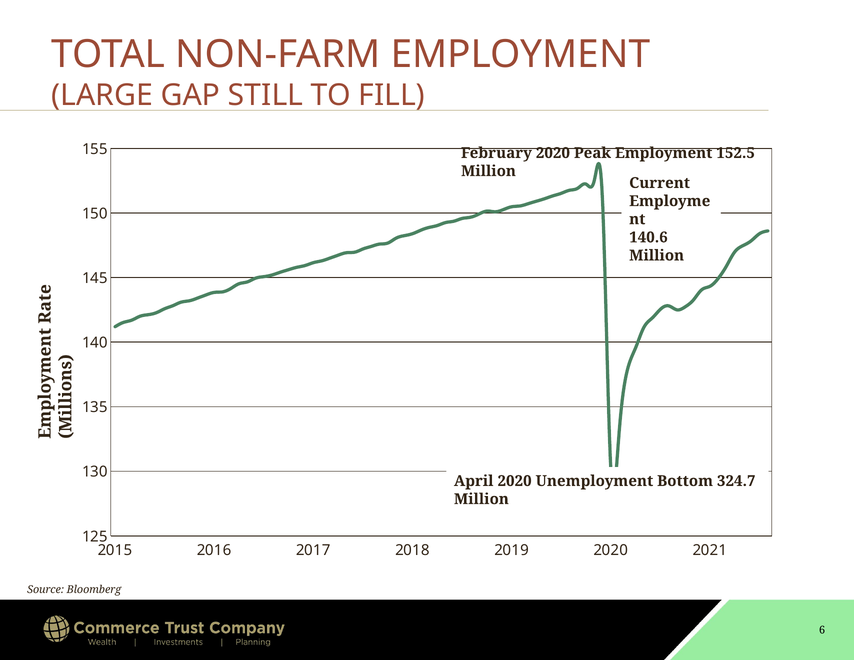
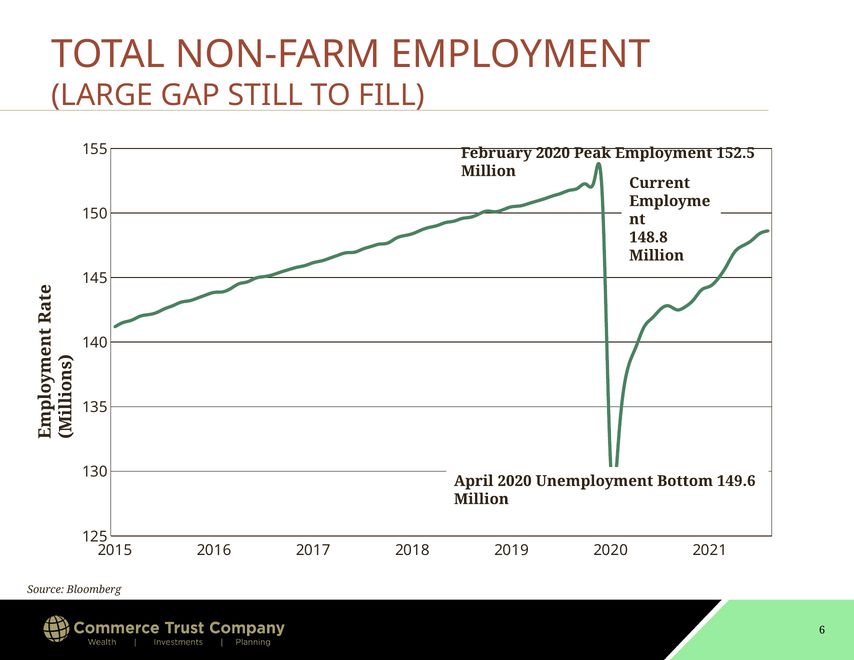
140.6: 140.6 -> 148.8 (648, 237)
324.7: 324.7 -> 149.6 (736, 481)
